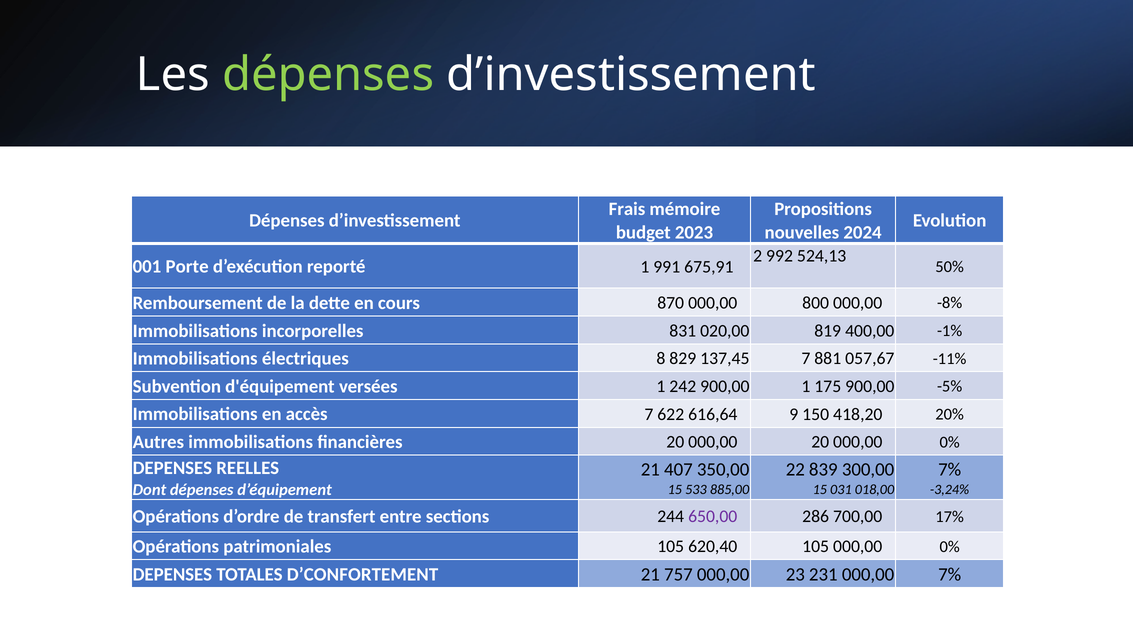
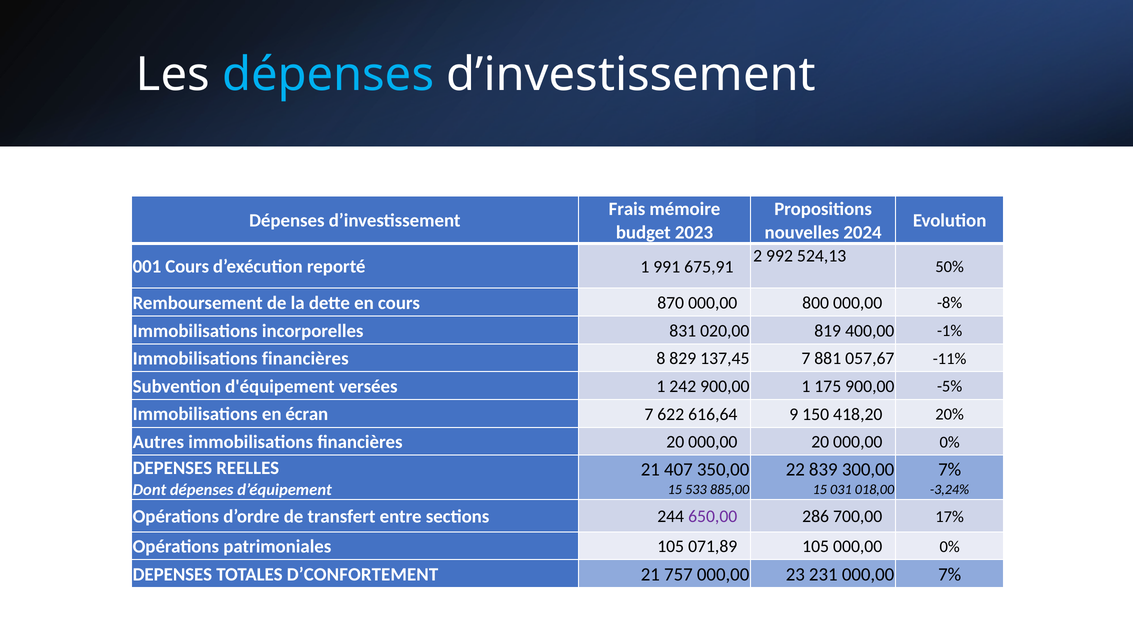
dépenses colour: light green -> light blue (328, 75)
001 Porte: Porte -> Cours (187, 267)
électriques: électriques -> financières (305, 359)
accès: accès -> écran (307, 414)
620,40: 620,40 -> 071,89 (713, 547)
